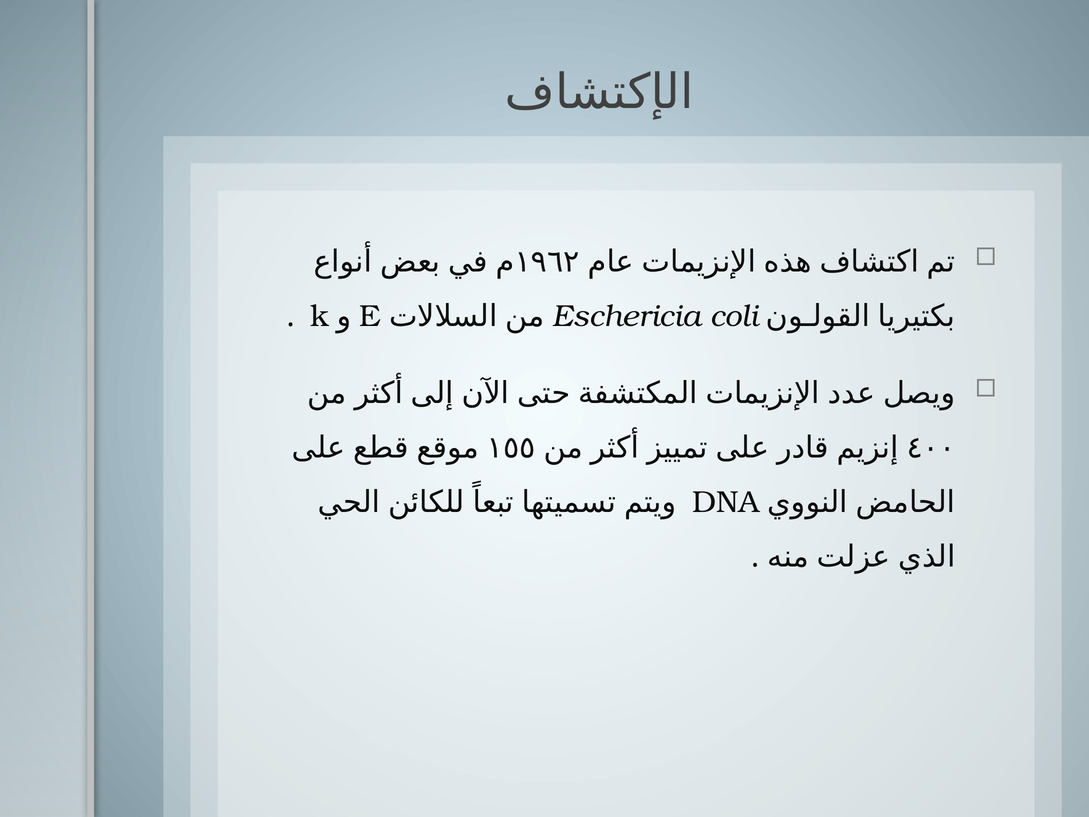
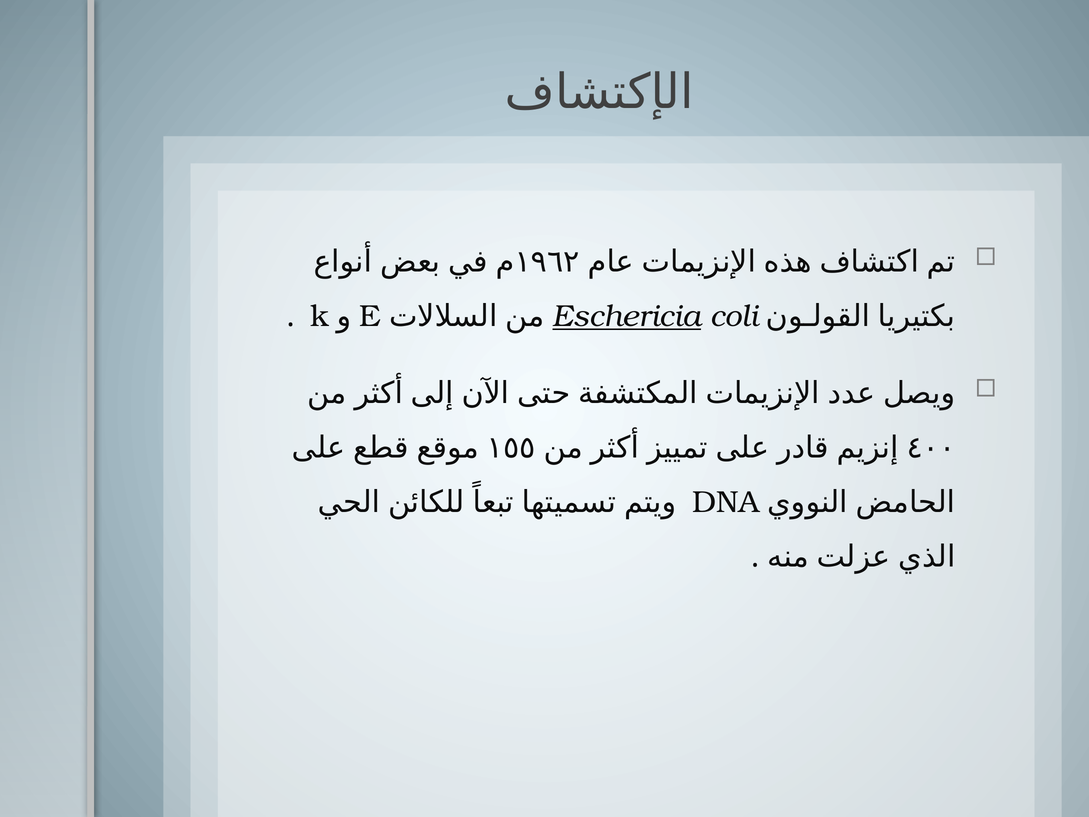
Eschericia underline: none -> present (627, 316)
